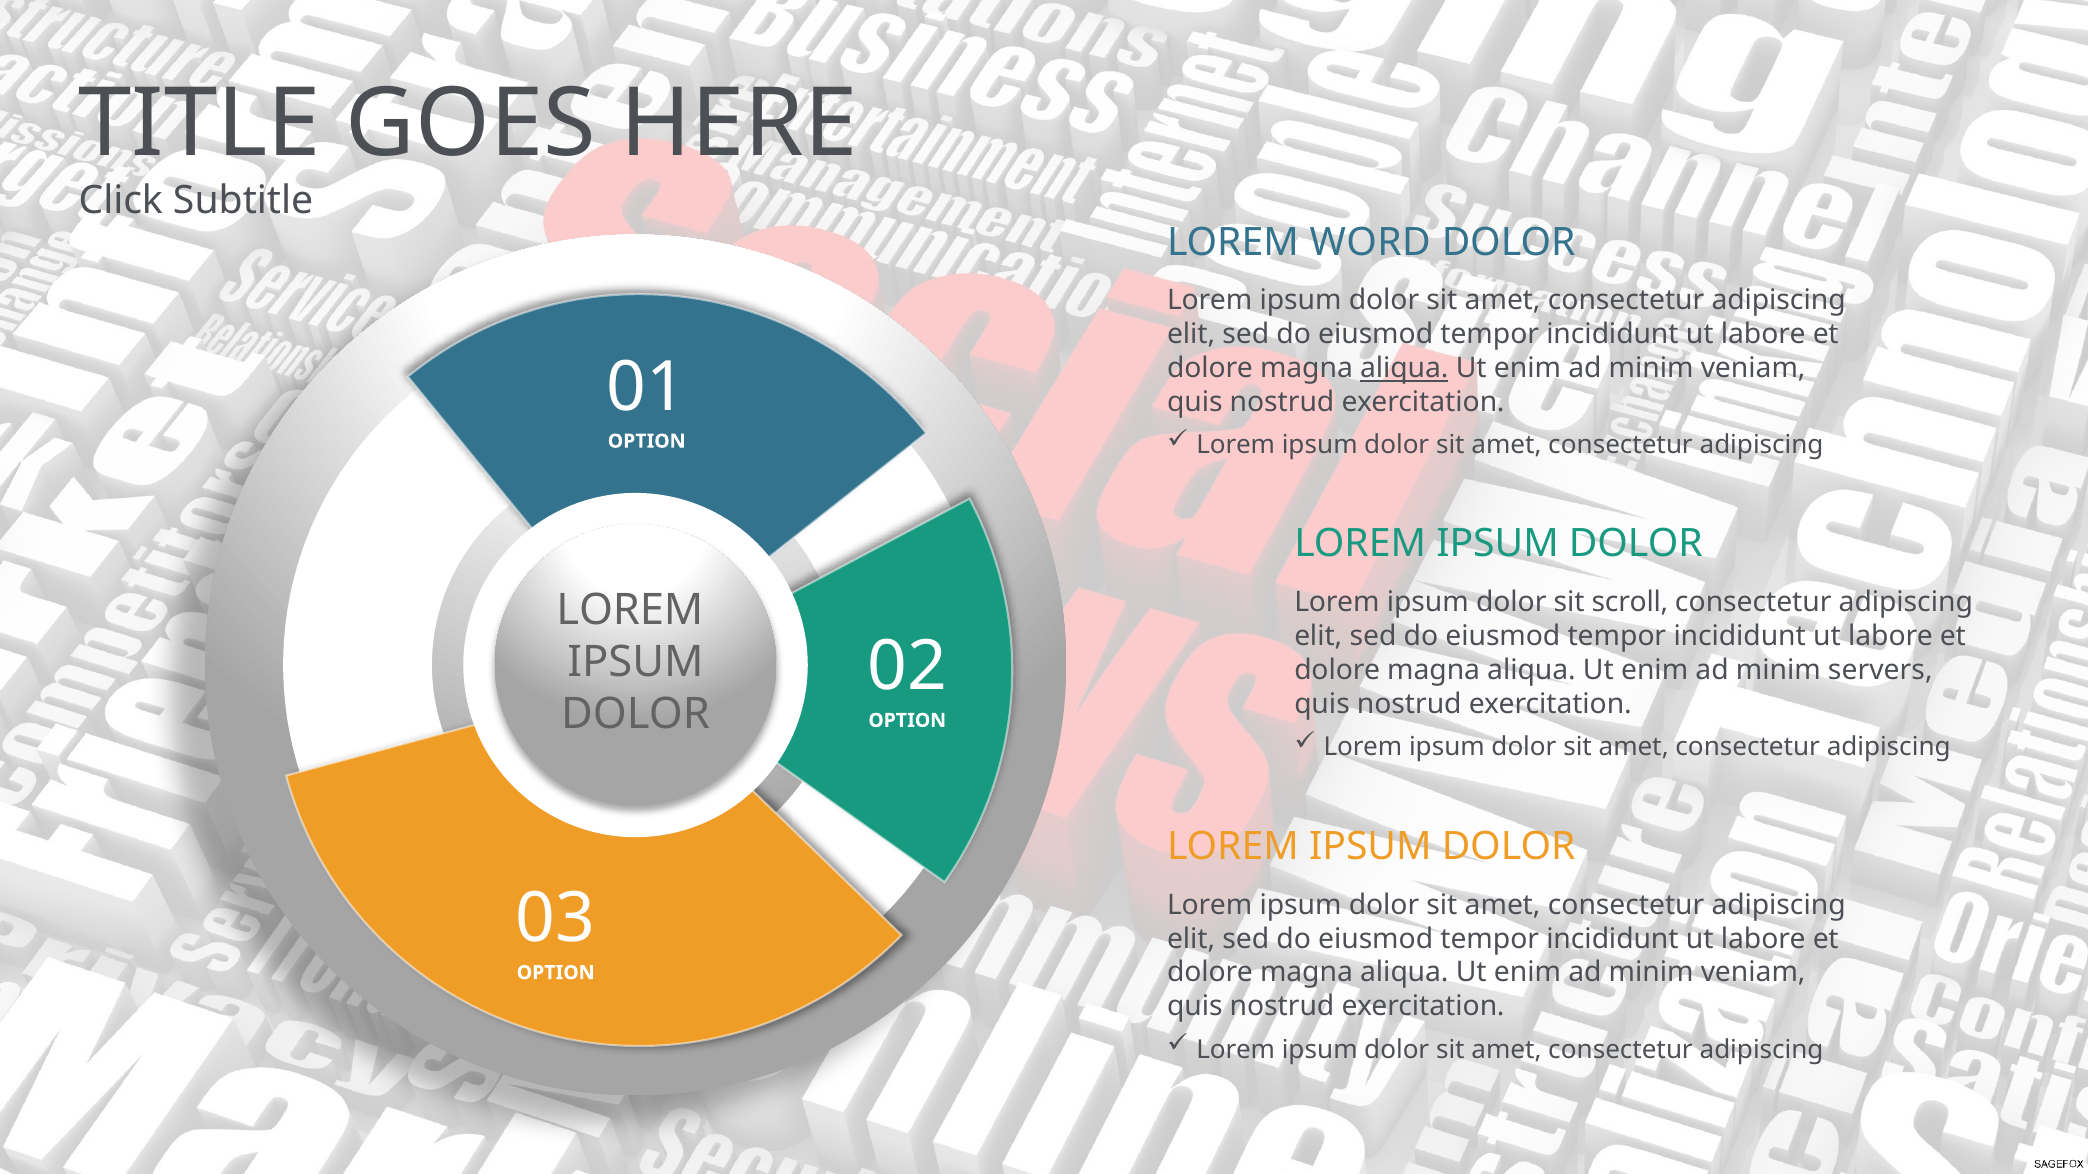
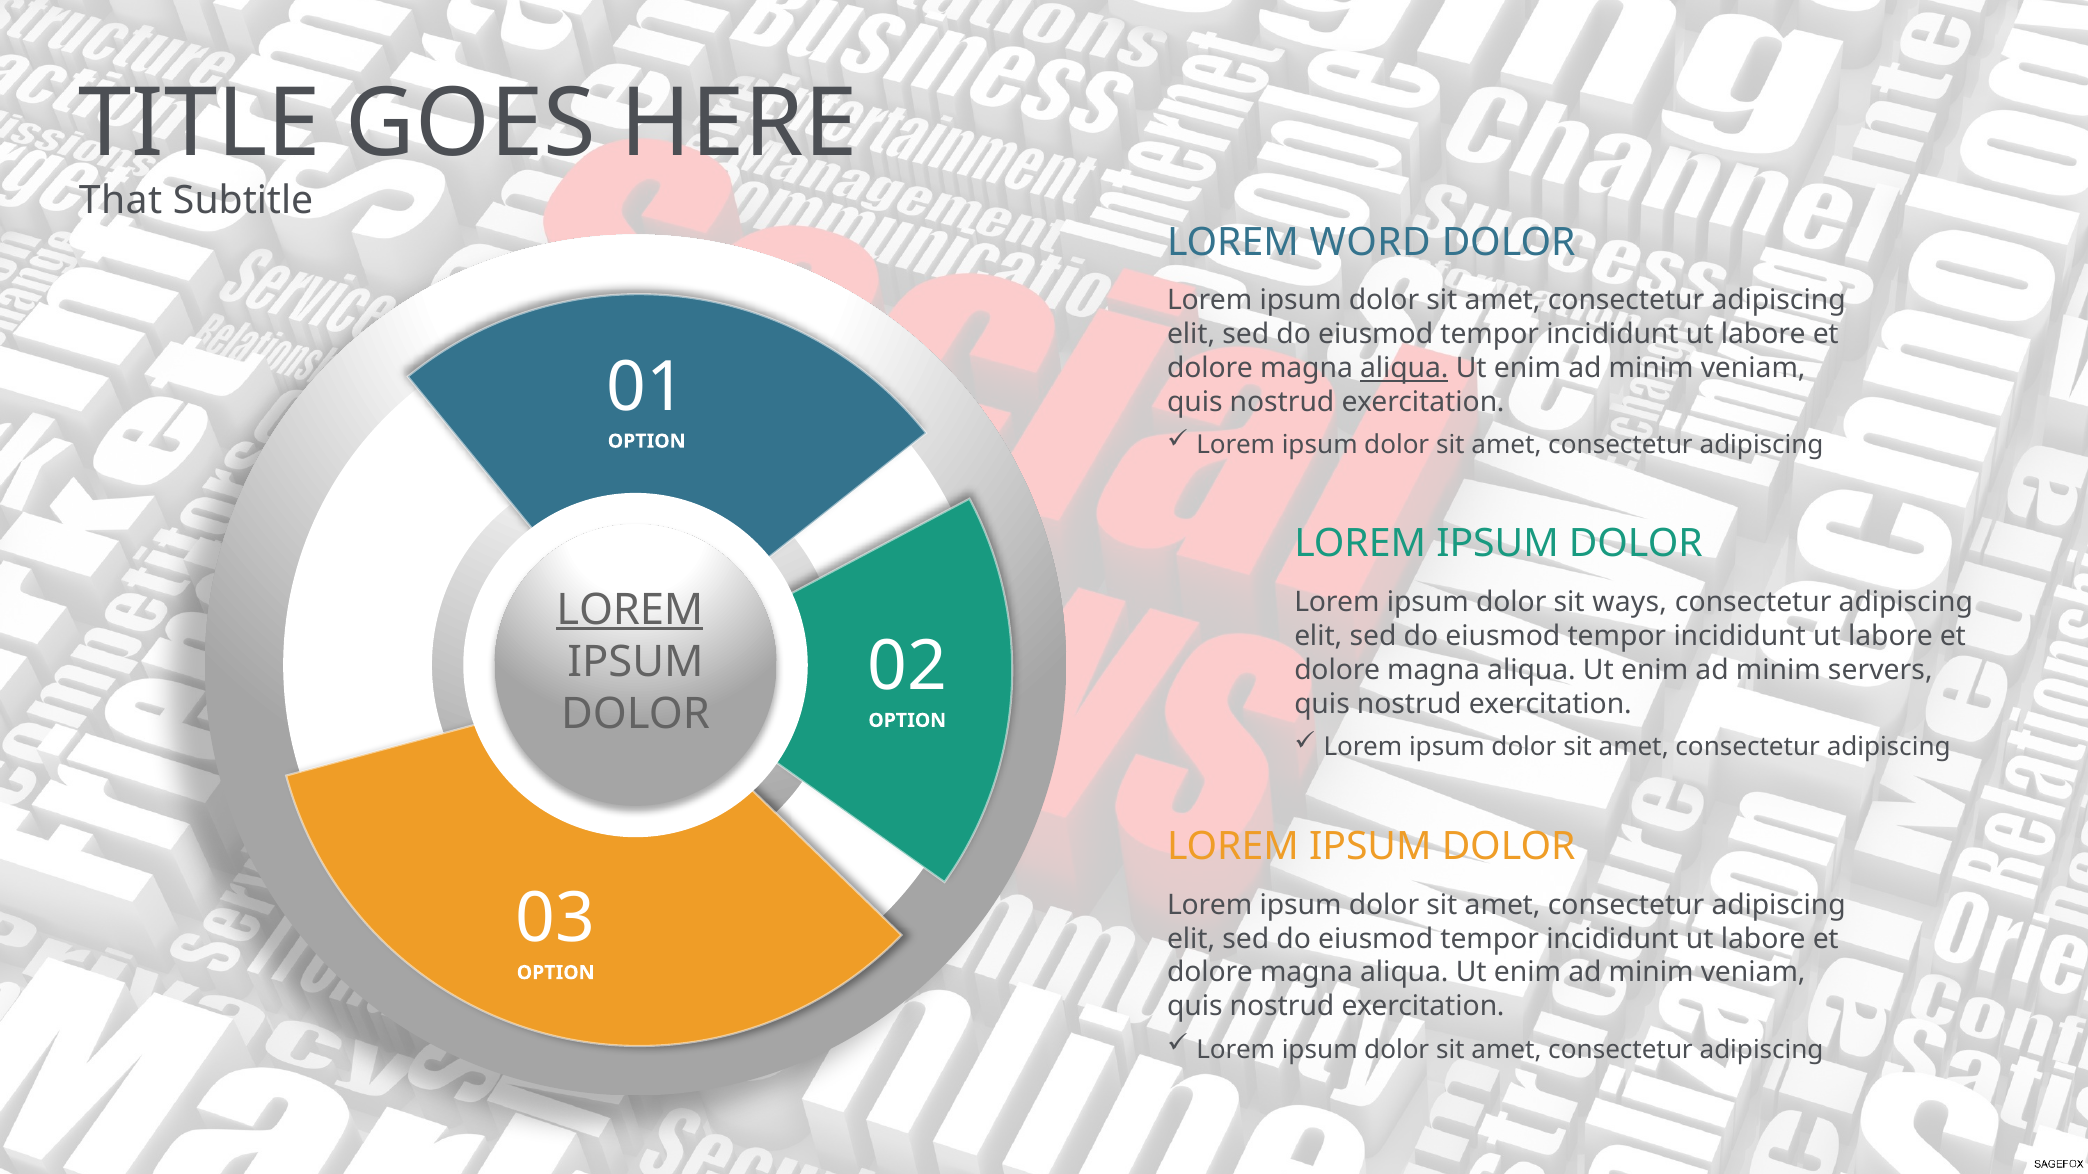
Click: Click -> That (121, 201)
scroll: scroll -> ways (1630, 602)
LOREM underline: none -> present (630, 610)
